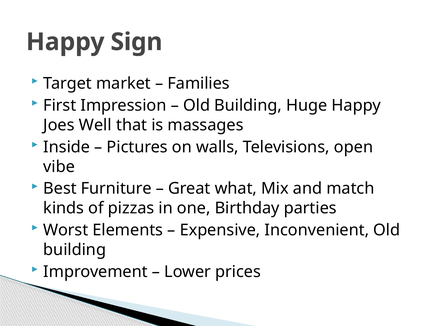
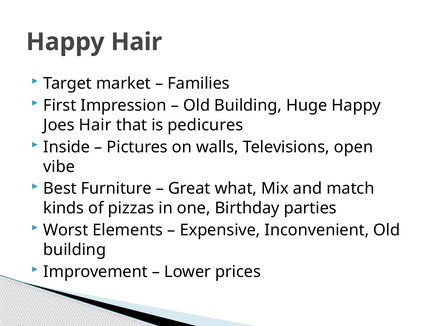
Happy Sign: Sign -> Hair (136, 42)
Joes Well: Well -> Hair (95, 125)
massages: massages -> pedicures (205, 125)
